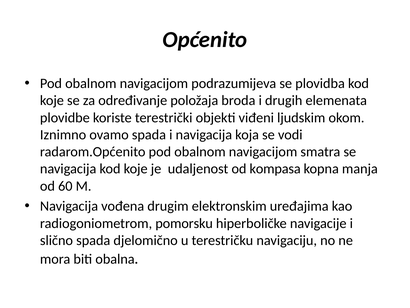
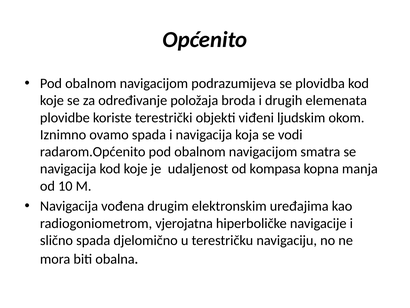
60: 60 -> 10 (65, 186)
pomorsku: pomorsku -> vjerojatna (184, 223)
